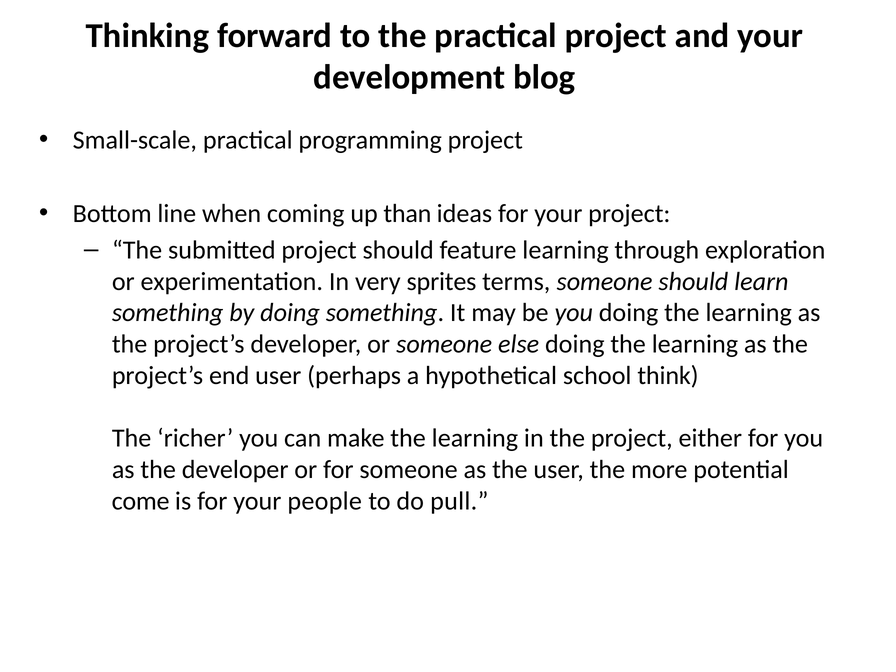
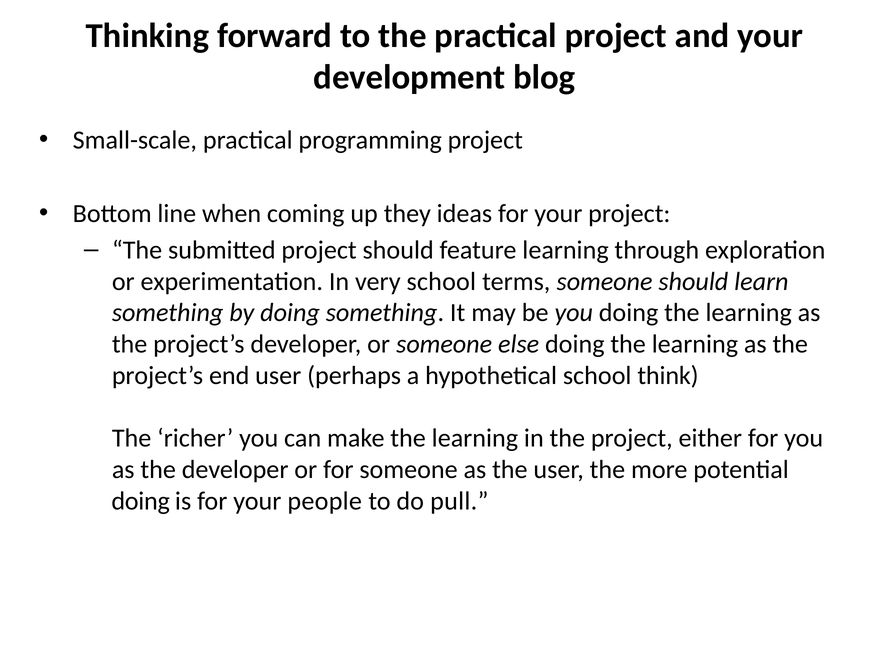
than: than -> they (407, 213)
very sprites: sprites -> school (441, 281)
come: come -> doing (141, 501)
